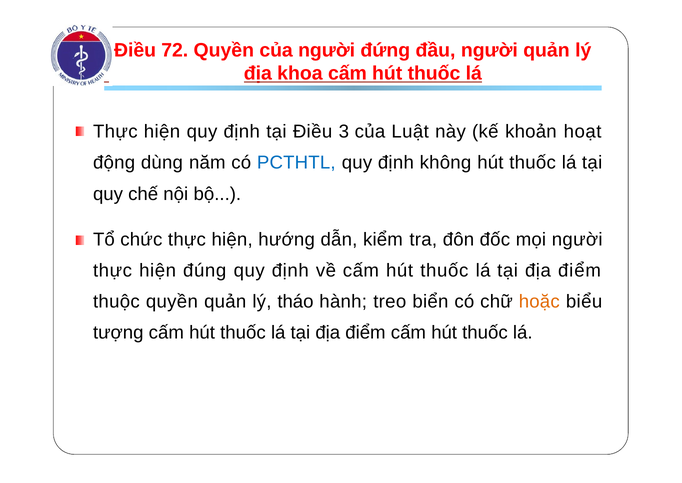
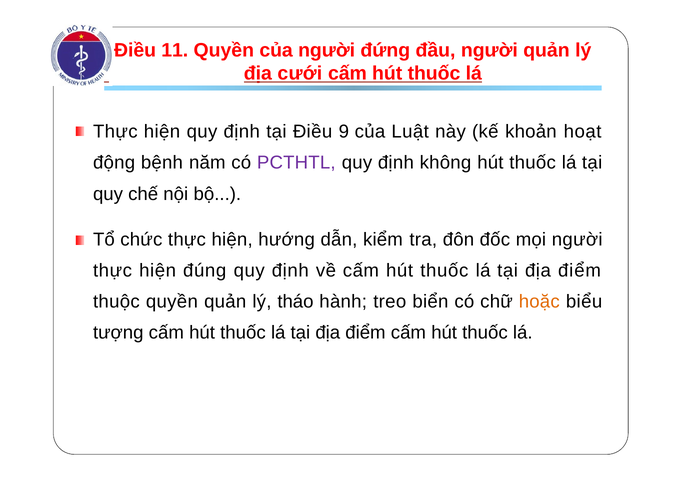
72: 72 -> 11 (175, 50)
khoa: khoa -> cưới (300, 73)
3: 3 -> 9 (344, 132)
dùng: dùng -> bệnh (162, 163)
PCTHTL colour: blue -> purple (296, 163)
